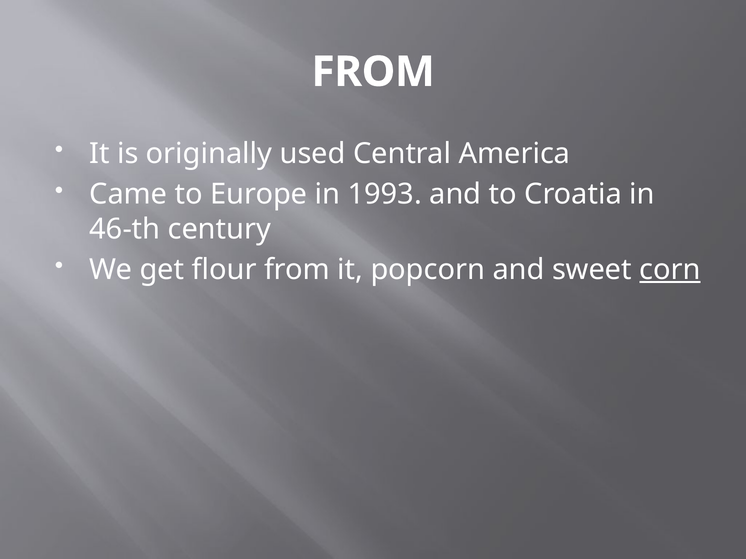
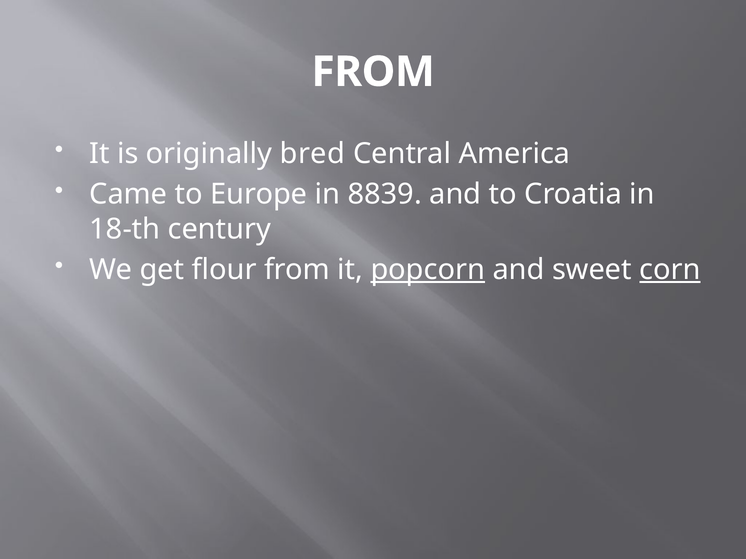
used: used -> bred (312, 154)
1993: 1993 -> 8839 (385, 194)
46-th: 46-th -> 18-th (125, 229)
popcorn underline: none -> present (428, 270)
